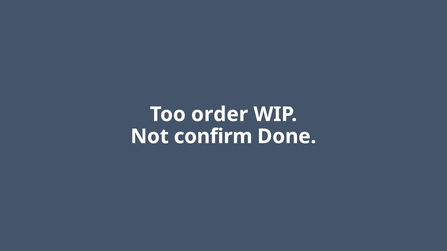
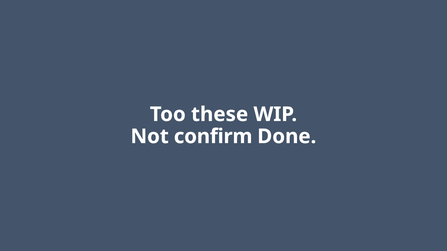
order: order -> these (220, 115)
